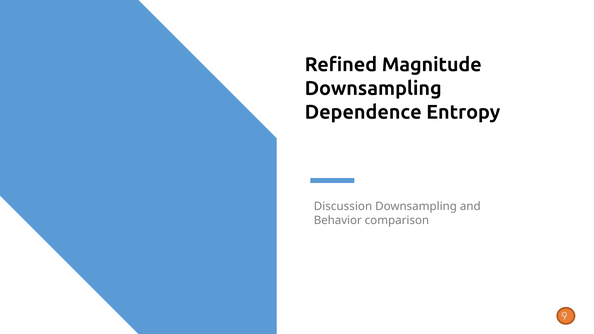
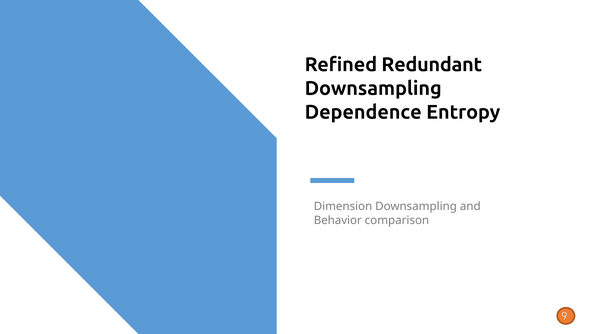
Magnitude: Magnitude -> Redundant (432, 65)
Discussion: Discussion -> Dimension (343, 206)
